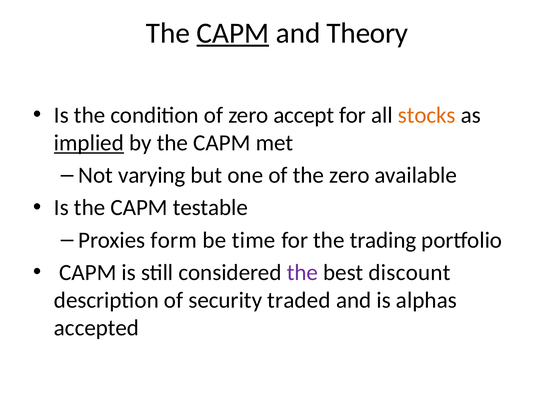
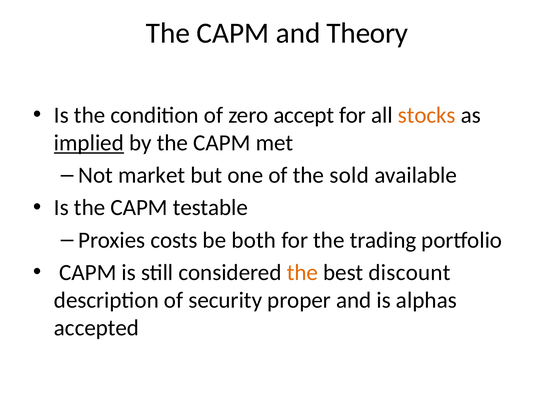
CAPM underline: present -> none (233, 33)
varying: varying -> market (152, 175)
the zero: zero -> sold (349, 175)
form: form -> costs (174, 240)
time: time -> both (254, 240)
the colour: purple -> orange (302, 272)
traded: traded -> proper (299, 300)
